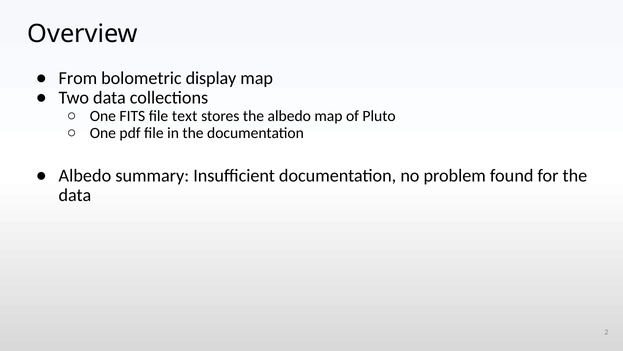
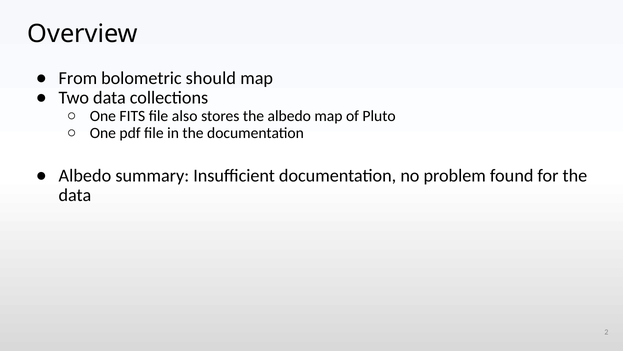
display: display -> should (211, 78)
text: text -> also (185, 116)
